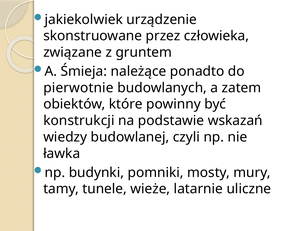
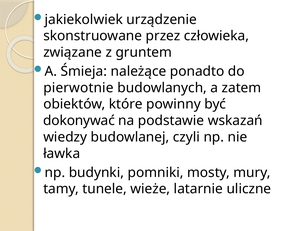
konstrukcji: konstrukcji -> dokonywać (79, 121)
